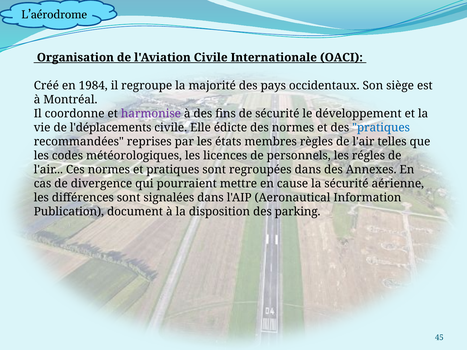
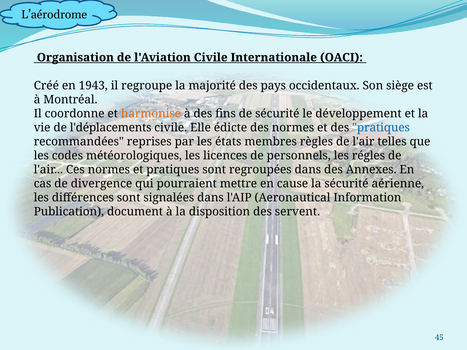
1984: 1984 -> 1943 (93, 86)
harmonise colour: purple -> orange (151, 114)
parking: parking -> servent (297, 212)
